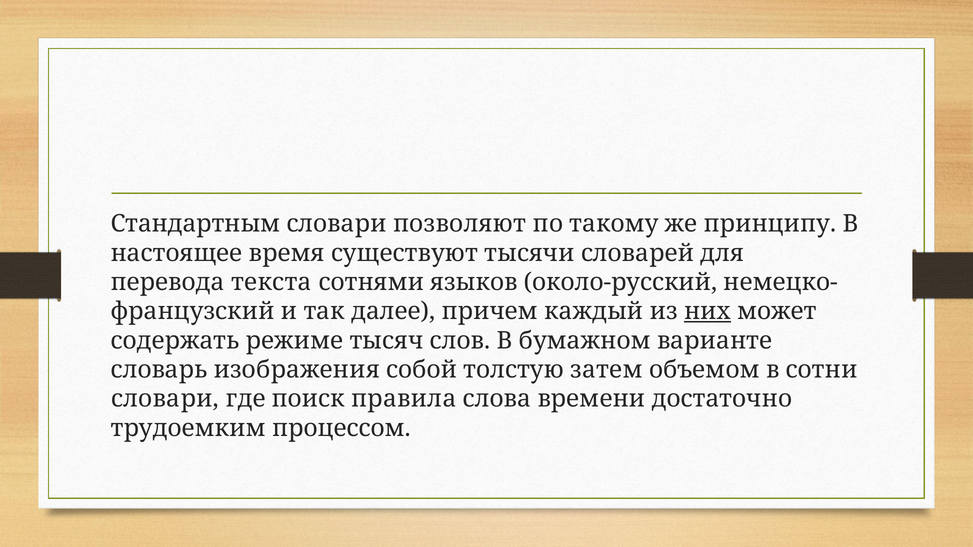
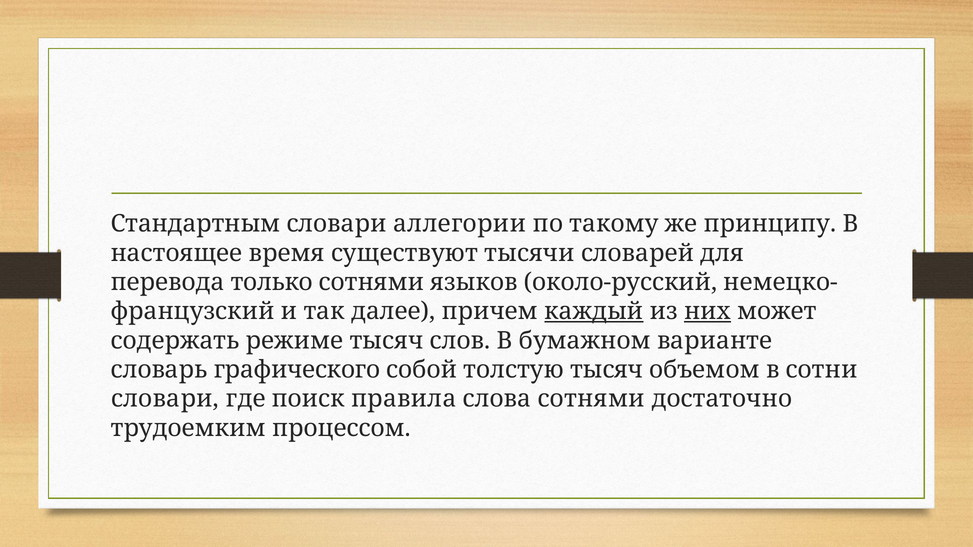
позволяют: позволяют -> аллегории (460, 224)
текста: текста -> только (272, 282)
каждый underline: none -> present (594, 312)
изображения: изображения -> графического (297, 370)
толстую затем: затем -> тысяч (607, 370)
слова времени: времени -> сотнями (591, 399)
